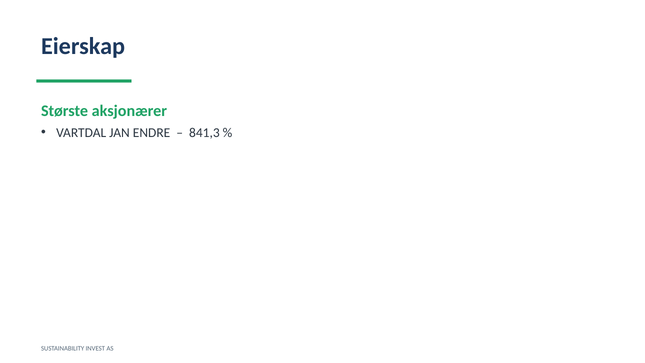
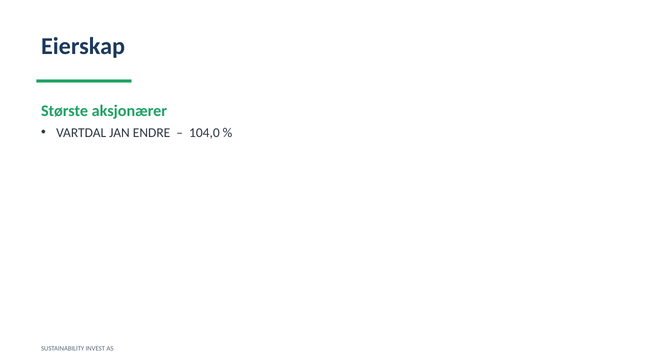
841,3: 841,3 -> 104,0 (204, 133)
